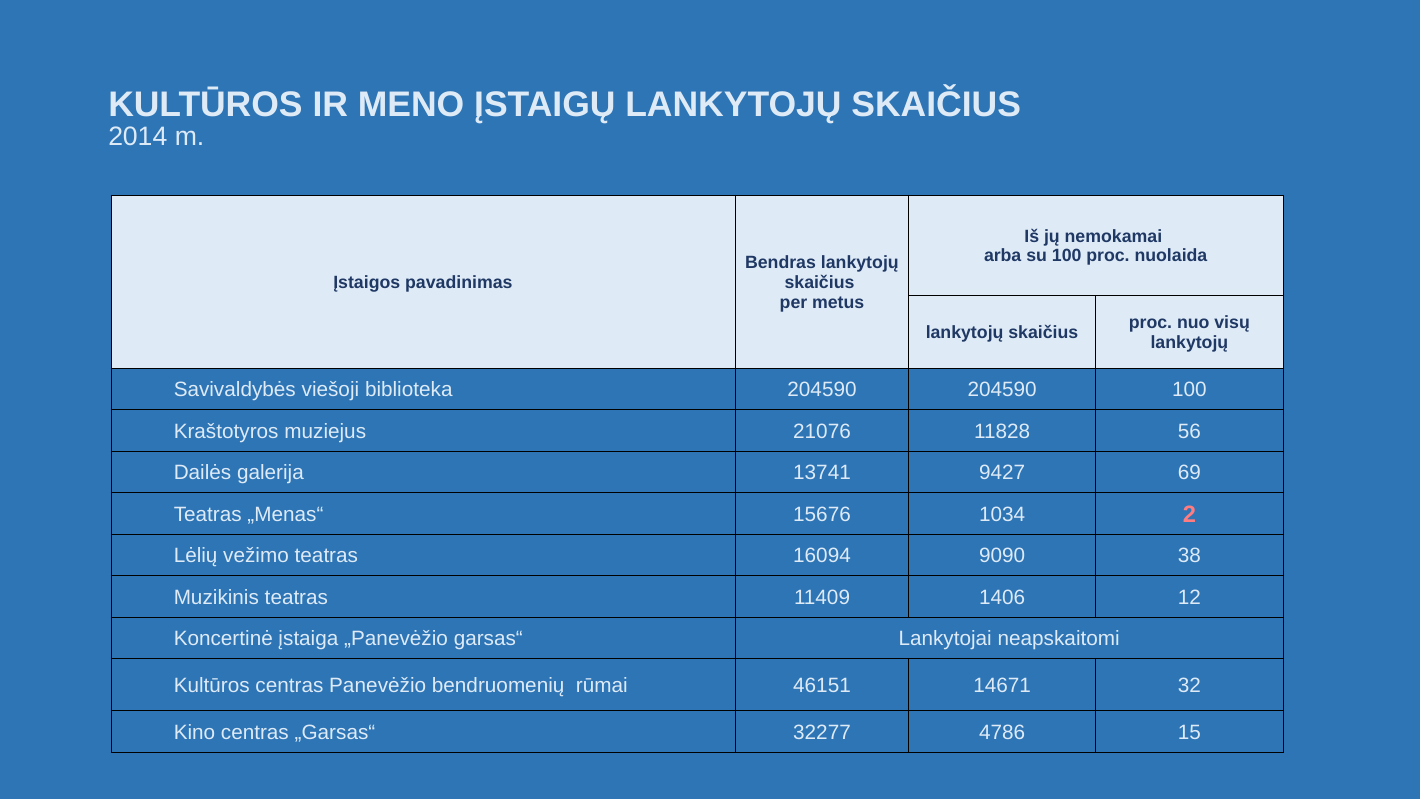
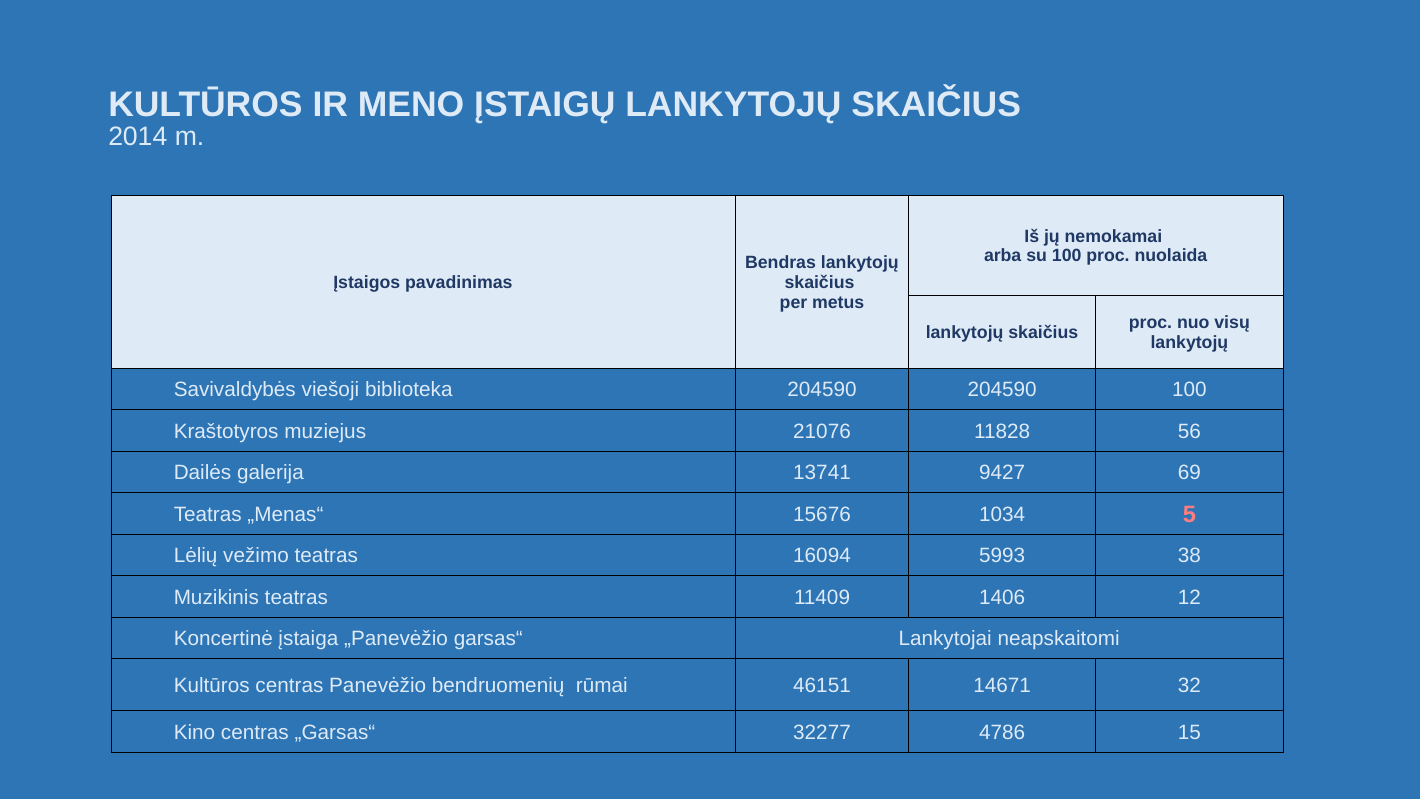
2: 2 -> 5 (1190, 514)
9090: 9090 -> 5993 (1002, 556)
